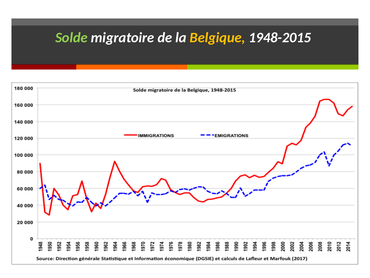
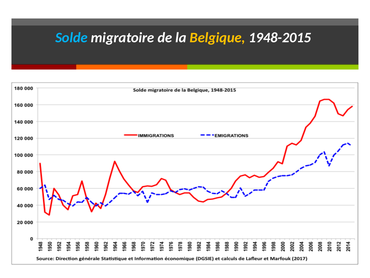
Solde colour: light green -> light blue (72, 37)
